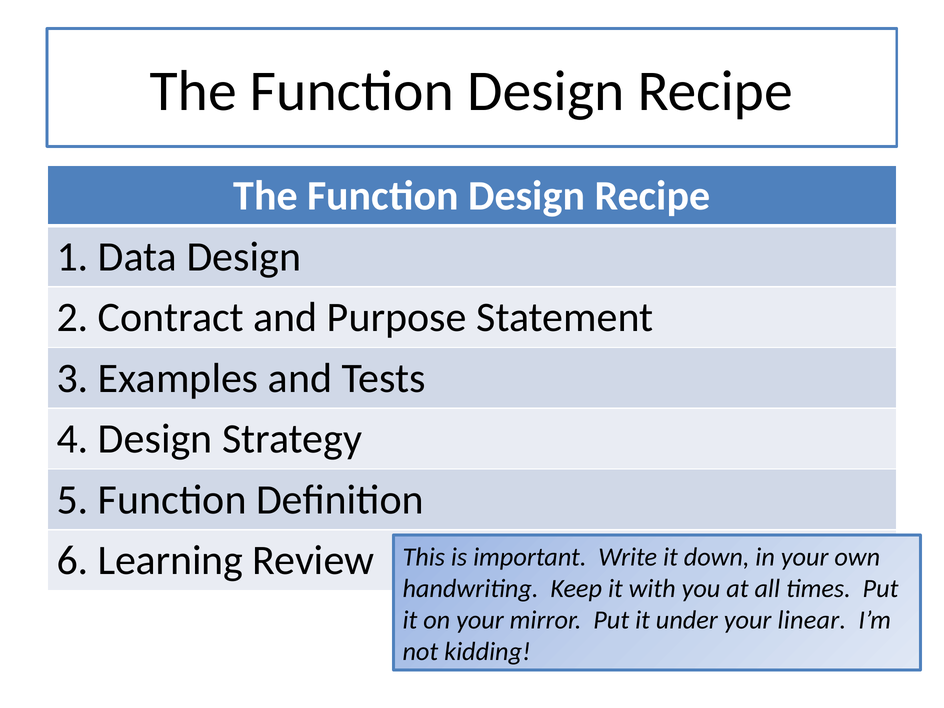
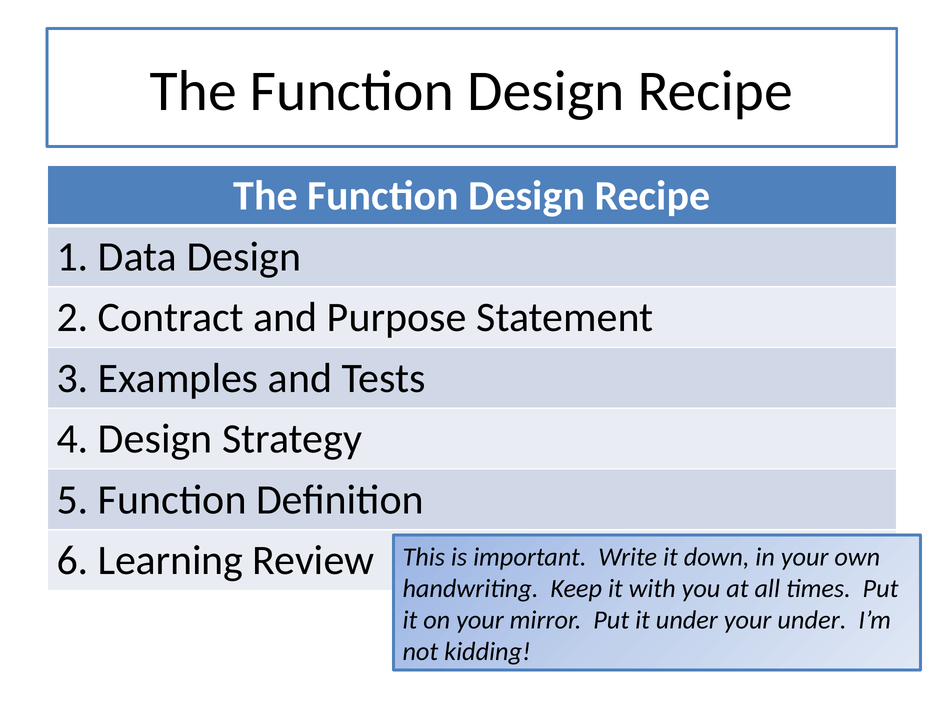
your linear: linear -> under (812, 620)
